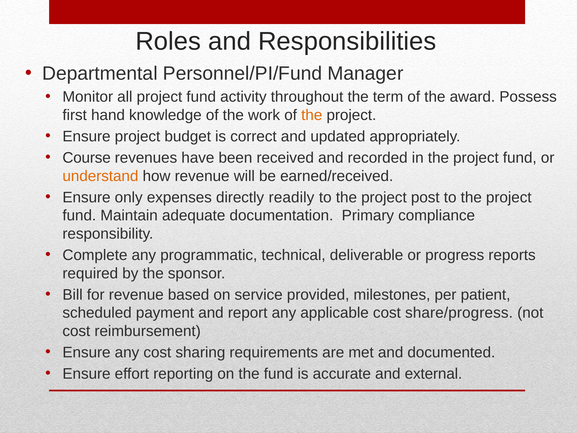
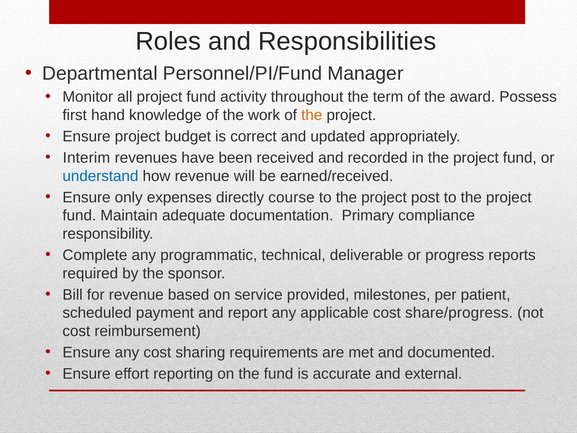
Course: Course -> Interim (86, 158)
understand colour: orange -> blue (100, 176)
readily: readily -> course (291, 197)
